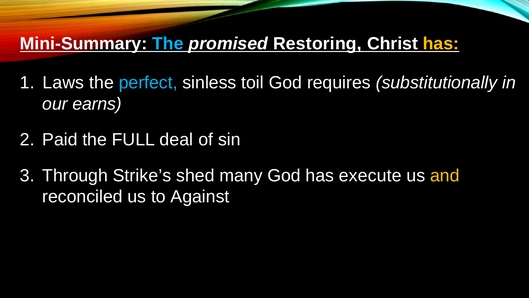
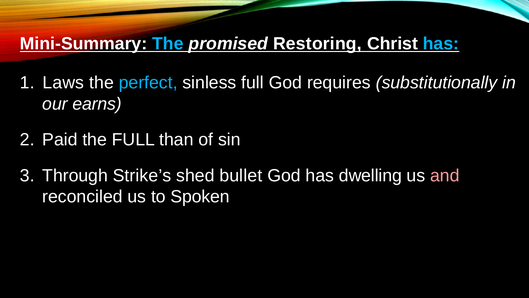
has colour: yellow -> light blue (441, 44)
sinless toil: toil -> full (253, 83)
deal: deal -> than (176, 140)
many: many -> bullet (241, 175)
execute: execute -> dwelling (370, 175)
and colour: yellow -> pink (445, 175)
Against: Against -> Spoken (200, 196)
